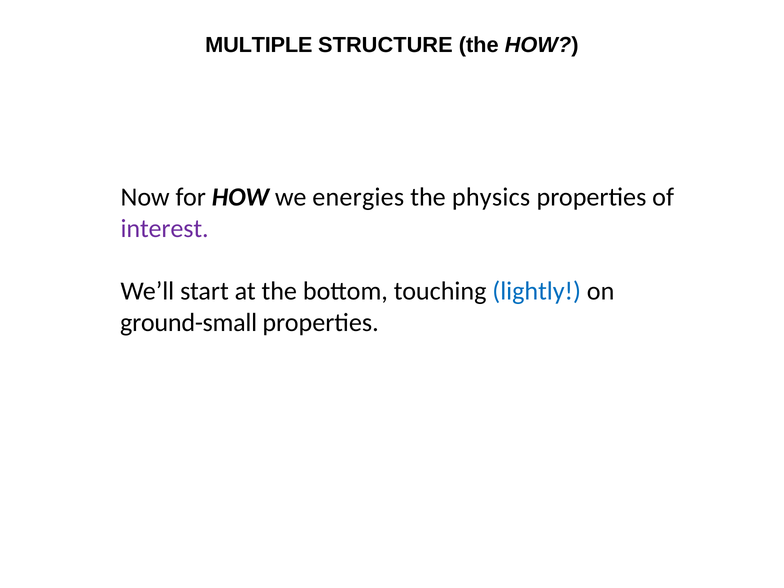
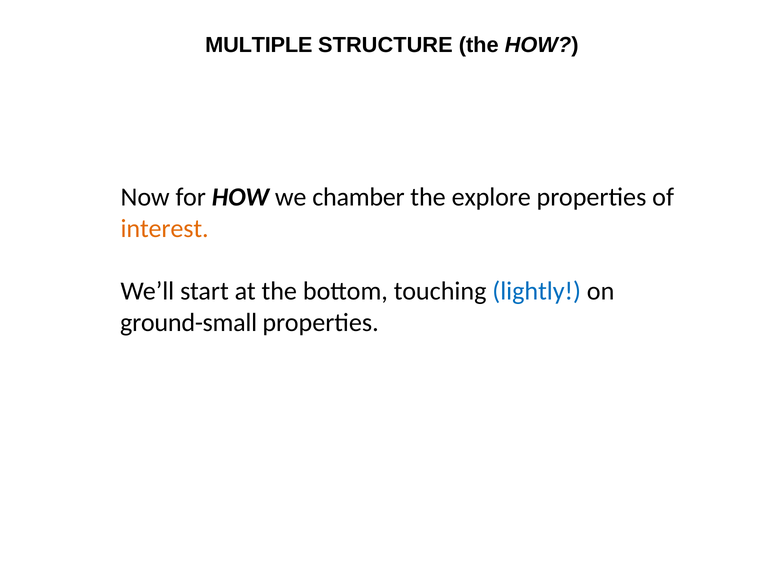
energies: energies -> chamber (358, 197)
physics: physics -> explore (491, 197)
interest colour: purple -> orange (165, 229)
